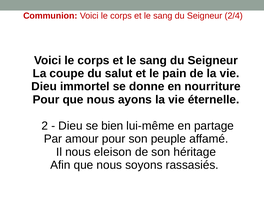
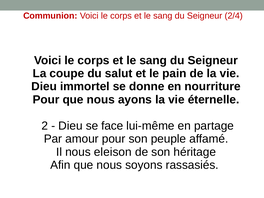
bien: bien -> face (112, 126)
